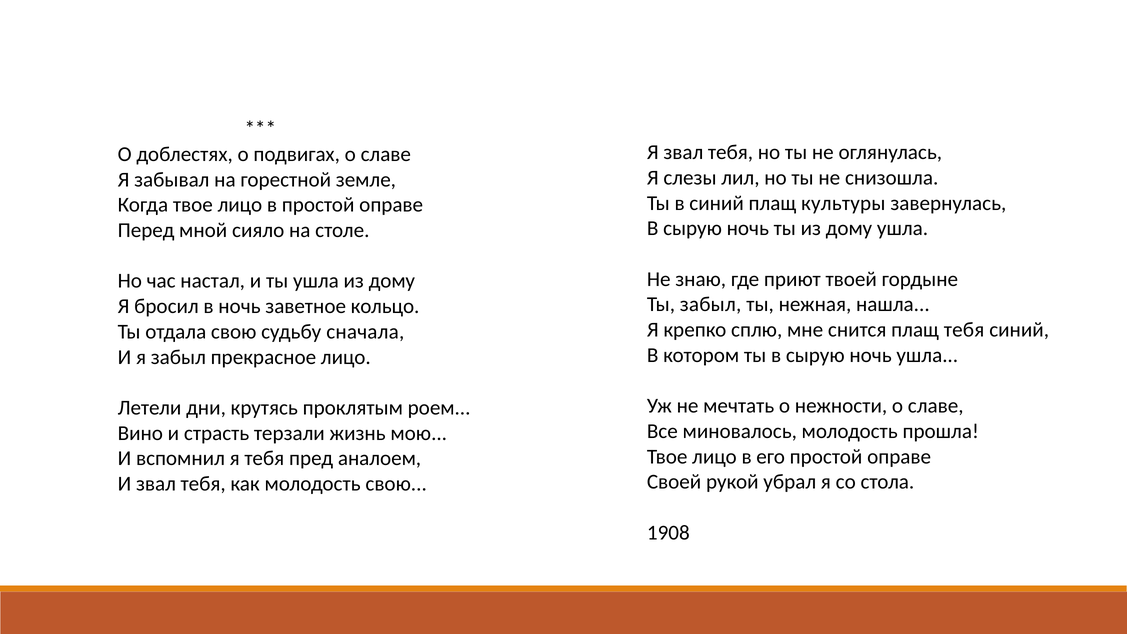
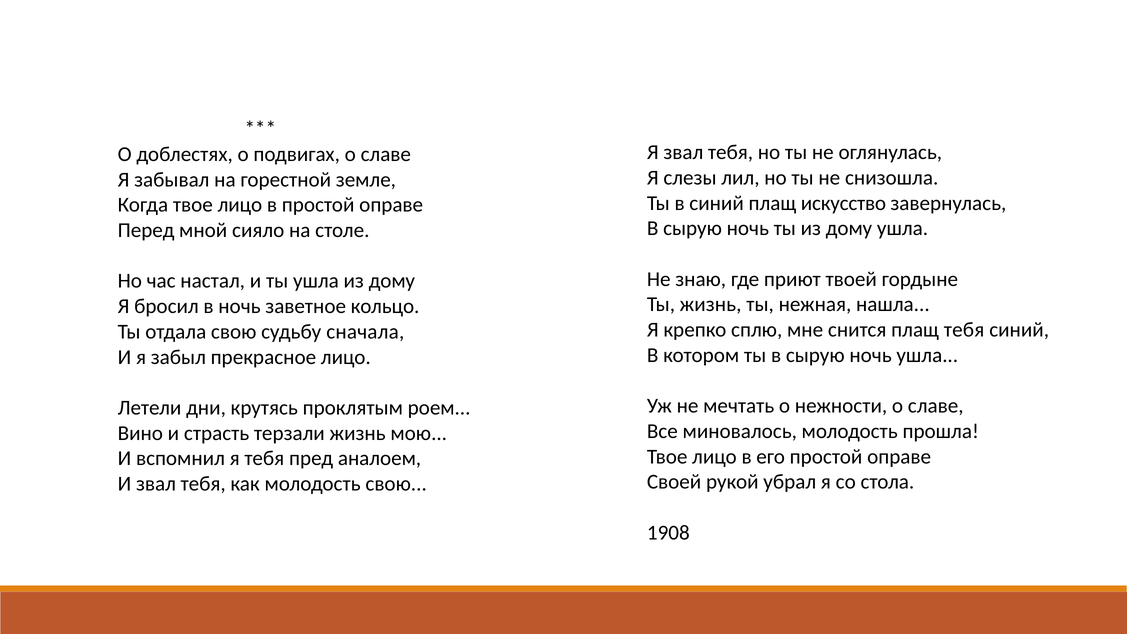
культуры: культуры -> искусство (843, 203)
Ты забыл: забыл -> жизнь (711, 304)
